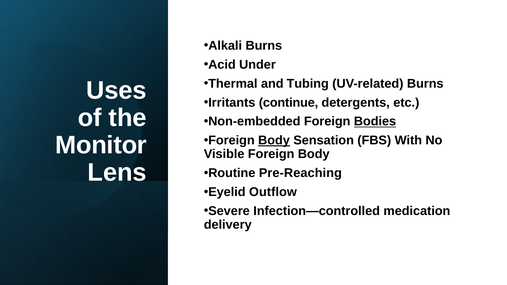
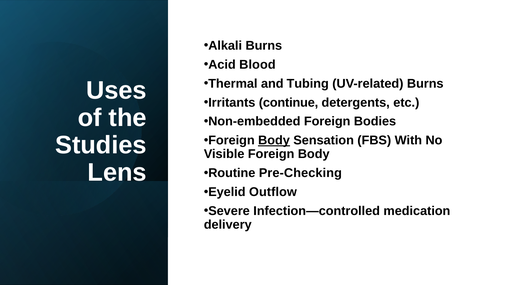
Under: Under -> Blood (257, 65)
Bodies underline: present -> none (375, 122)
Monitor: Monitor -> Studies (101, 145)
Pre-Reaching: Pre-Reaching -> Pre-Checking (300, 173)
